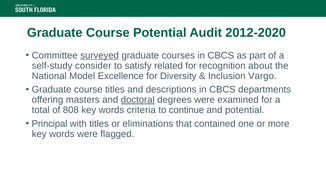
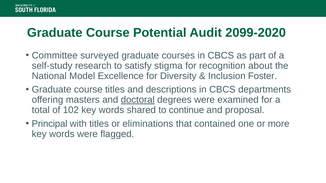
2012-2020: 2012-2020 -> 2099-2020 (256, 33)
surveyed underline: present -> none (100, 56)
consider: consider -> research (93, 66)
related: related -> stigma (168, 66)
Vargo: Vargo -> Foster (262, 76)
808: 808 -> 102 (71, 110)
criteria: criteria -> shared (141, 110)
and potential: potential -> proposal (245, 110)
